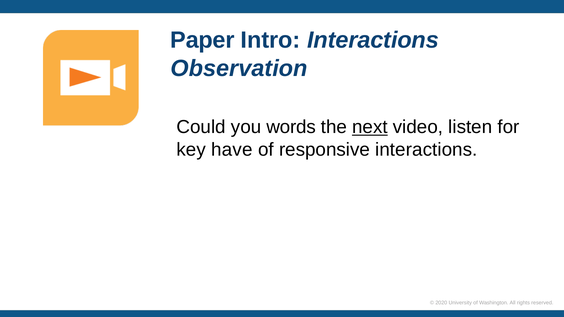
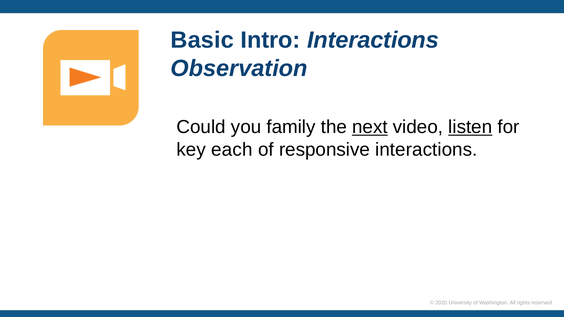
Paper: Paper -> Basic (202, 40)
words: words -> family (291, 127)
listen underline: none -> present (470, 127)
have: have -> each (232, 150)
